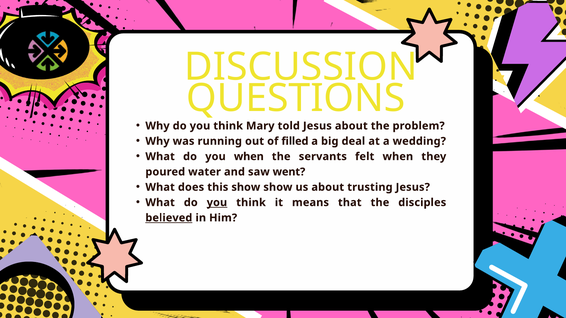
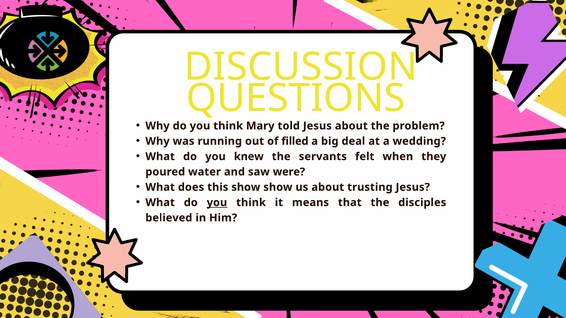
you when: when -> knew (249, 157)
went: went -> were (289, 172)
believed underline: present -> none (169, 218)
